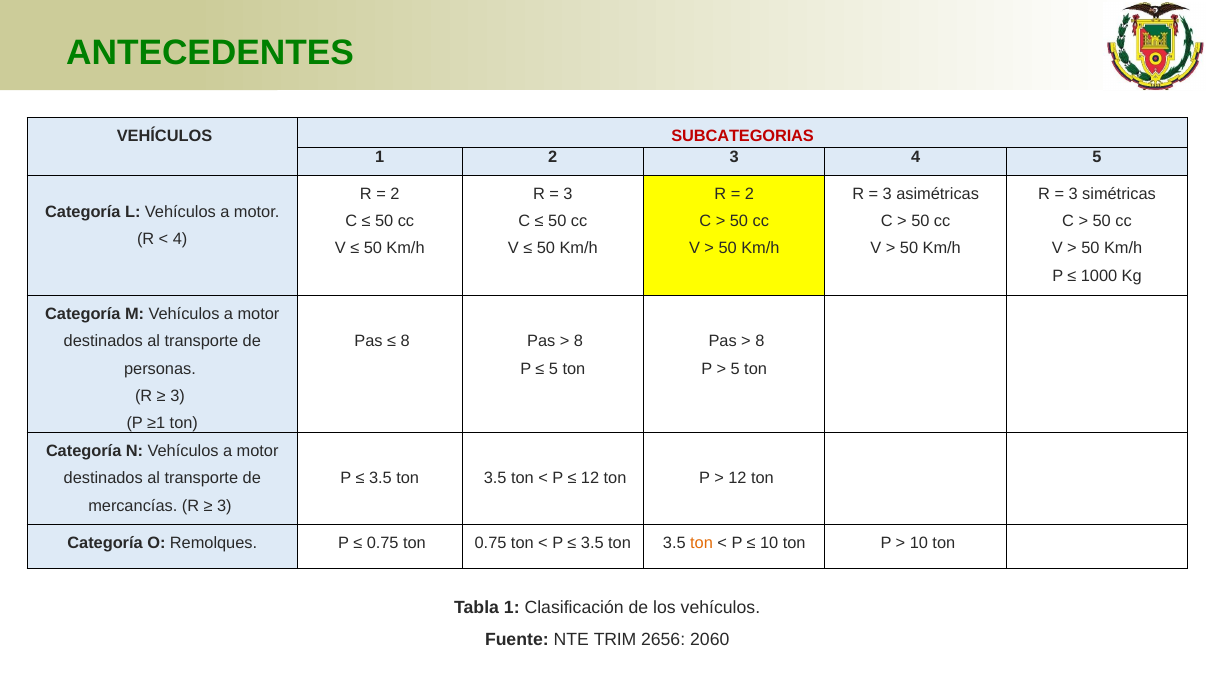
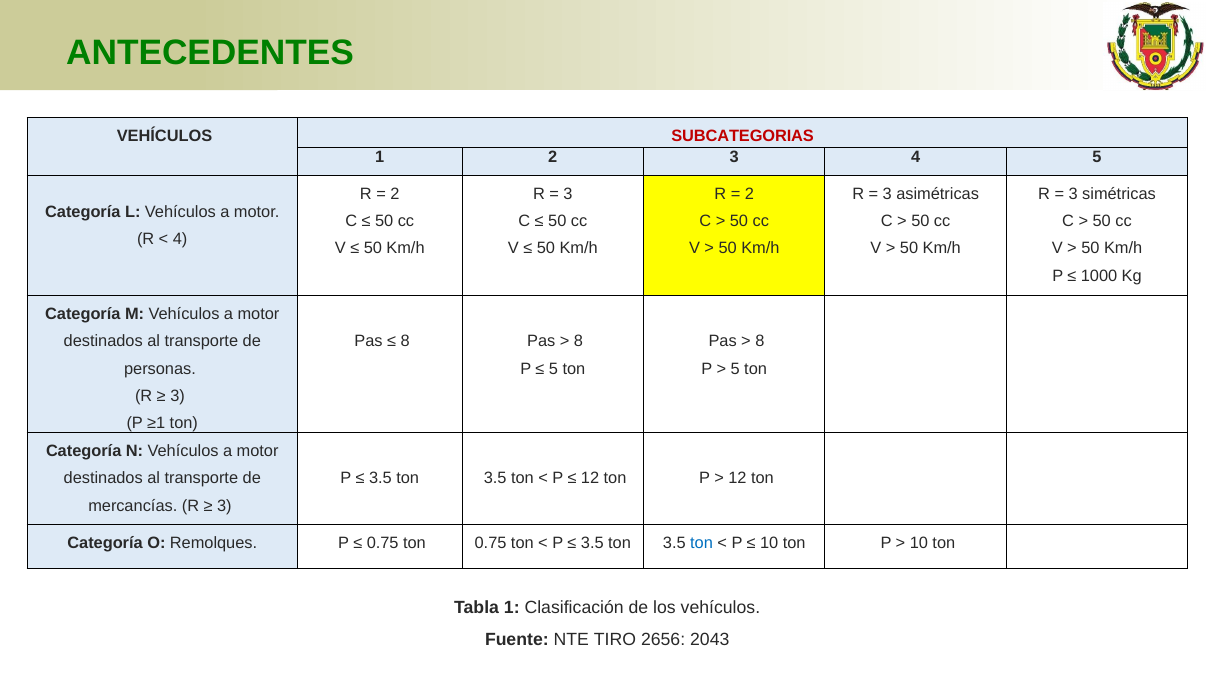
ton colour: orange -> blue (702, 543)
TRIM: TRIM -> TIRO (615, 640)
2060: 2060 -> 2043 (710, 640)
